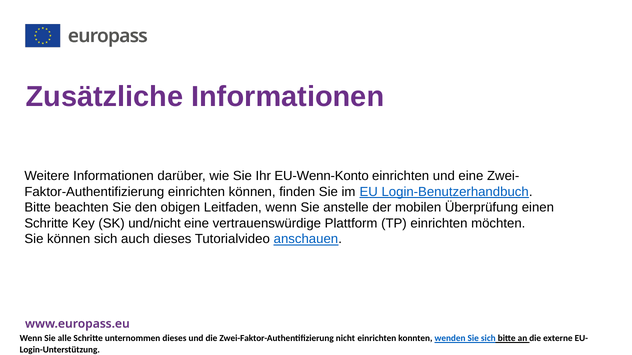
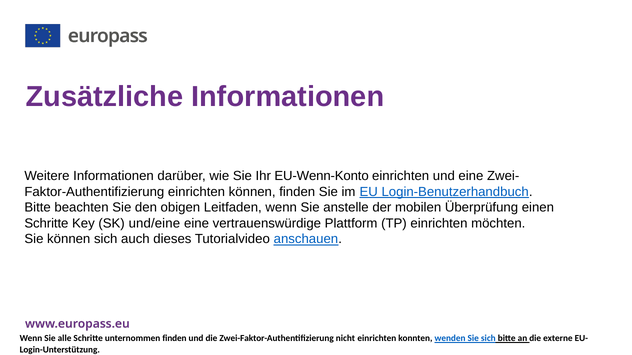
und/nicht: und/nicht -> und/eine (154, 224)
unternommen dieses: dieses -> finden (174, 339)
